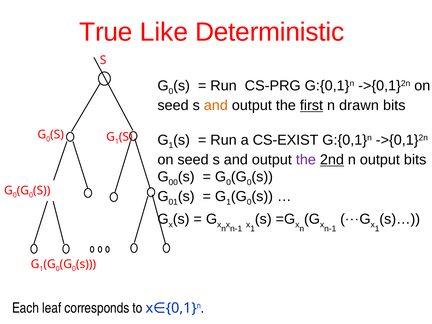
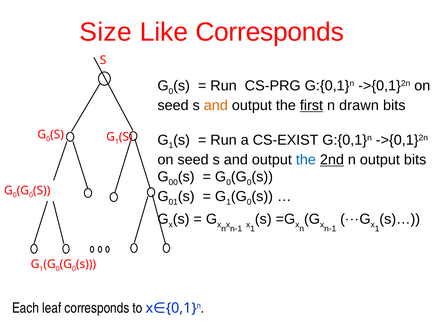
True: True -> Size (106, 32)
Like Deterministic: Deterministic -> Corresponds (270, 32)
the colour: purple -> blue (306, 160)
